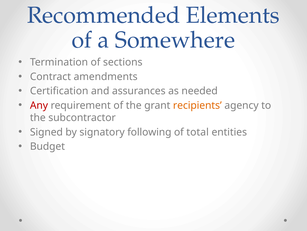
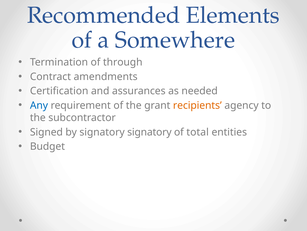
sections: sections -> through (123, 62)
Any colour: red -> blue (39, 105)
signatory following: following -> signatory (149, 132)
